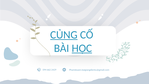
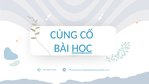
CỦNG underline: present -> none (64, 35)
